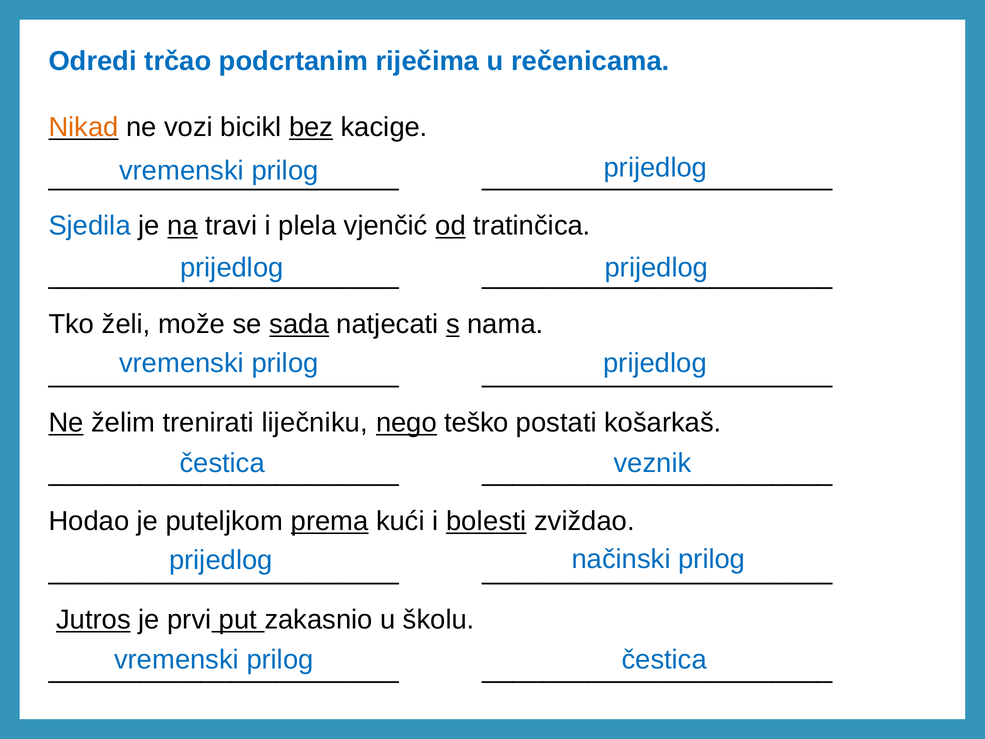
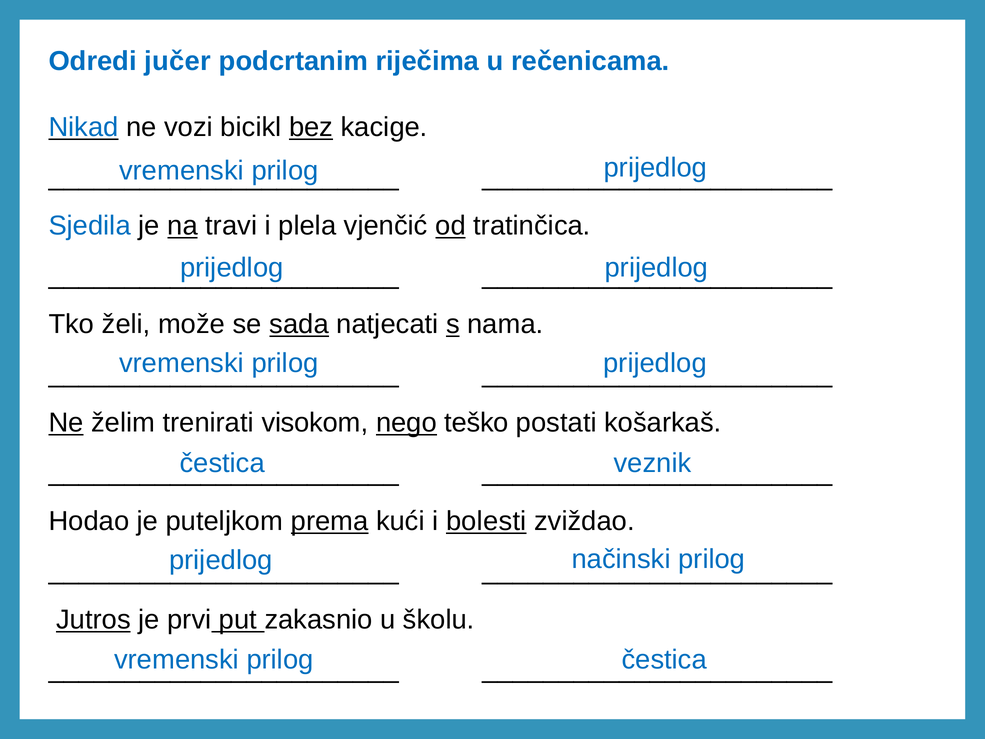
trčao: trčao -> jučer (178, 61)
Nikad colour: orange -> blue (84, 127)
liječniku: liječniku -> visokom (315, 422)
